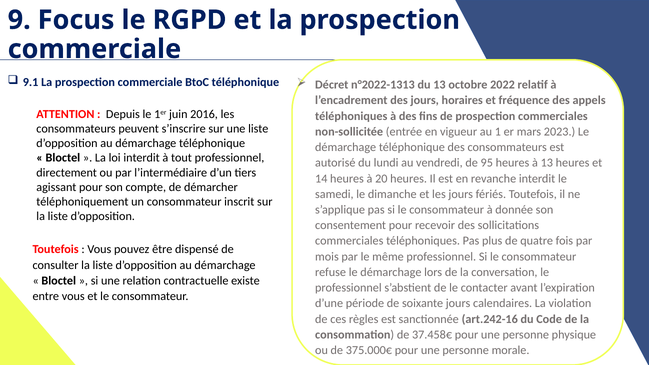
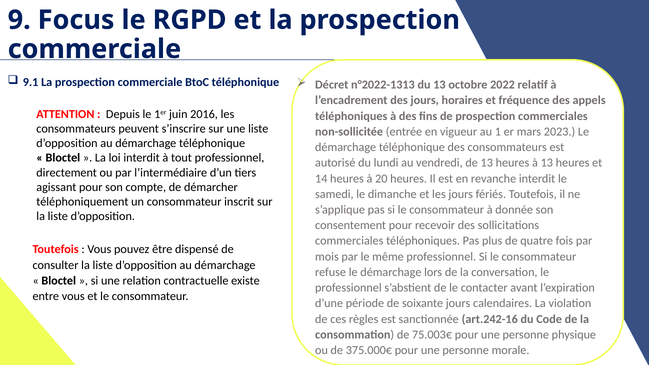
de 95: 95 -> 13 (487, 163)
37.458€: 37.458€ -> 75.003€ (432, 335)
